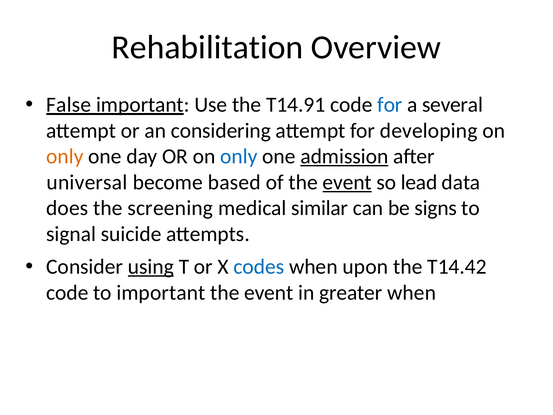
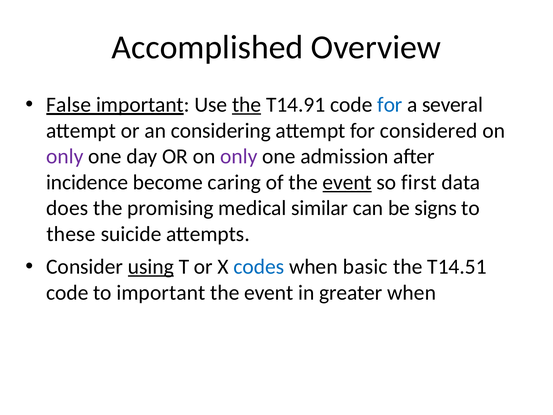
Rehabilitation: Rehabilitation -> Accomplished (207, 47)
the underline: none -> present (247, 105)
developing: developing -> considered (429, 131)
only colour: orange -> purple (65, 156)
only colour: blue -> purple (239, 156)
admission underline: present -> none (344, 156)
universal: universal -> incidence (87, 182)
based: based -> caring (234, 182)
lead: lead -> first (419, 182)
screening: screening -> promising (170, 208)
signal: signal -> these (71, 234)
upon: upon -> basic (365, 267)
T14.42: T14.42 -> T14.51 (457, 267)
